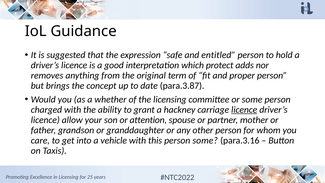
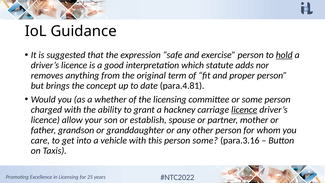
entitled: entitled -> exercise (218, 55)
hold underline: none -> present (284, 55)
protect: protect -> statute (220, 65)
para.3.87: para.3.87 -> para.4.81 (182, 86)
attention: attention -> establish (148, 120)
